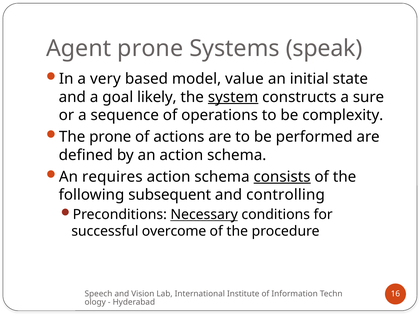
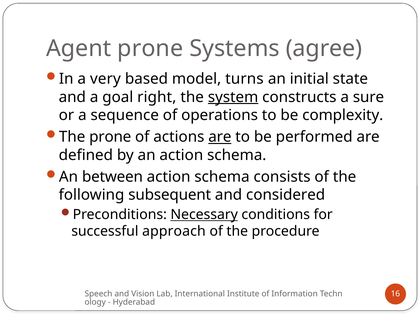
speak: speak -> agree (324, 49)
value: value -> turns (244, 79)
likely: likely -> right (157, 97)
are underline: none -> present (220, 137)
requires: requires -> between (112, 177)
consists underline: present -> none (282, 177)
controlling: controlling -> considered (286, 195)
overcome: overcome -> approach (174, 231)
